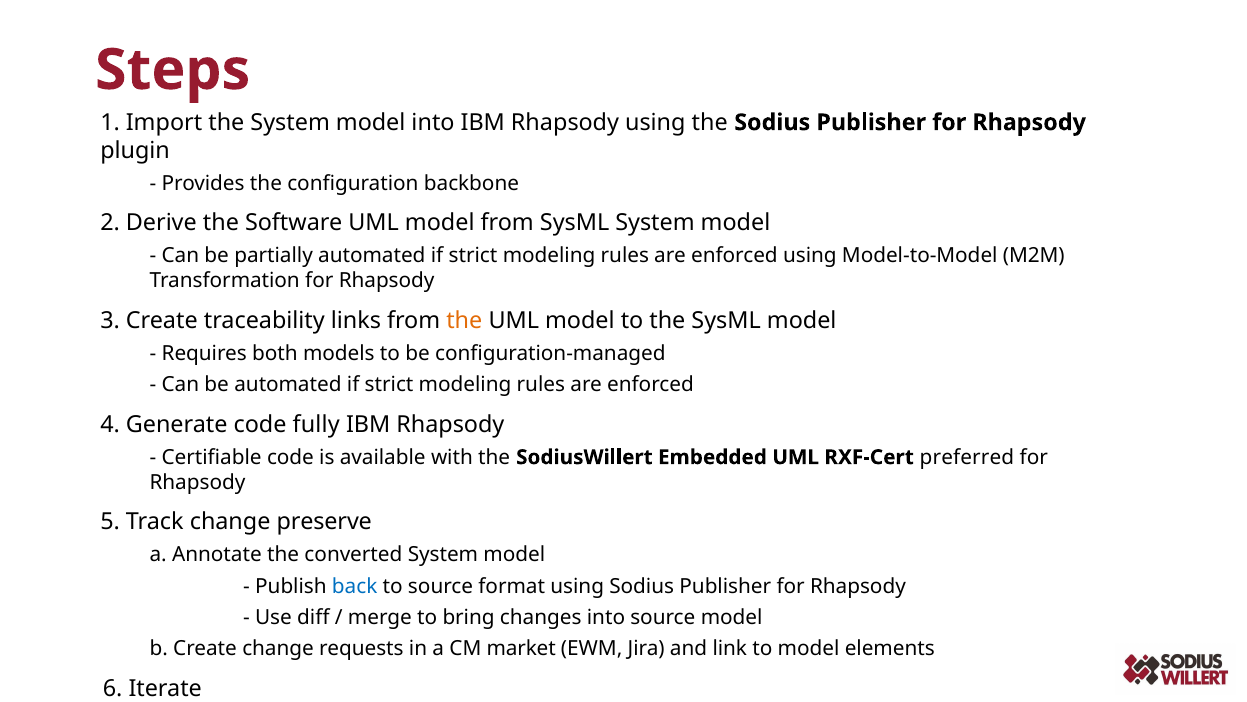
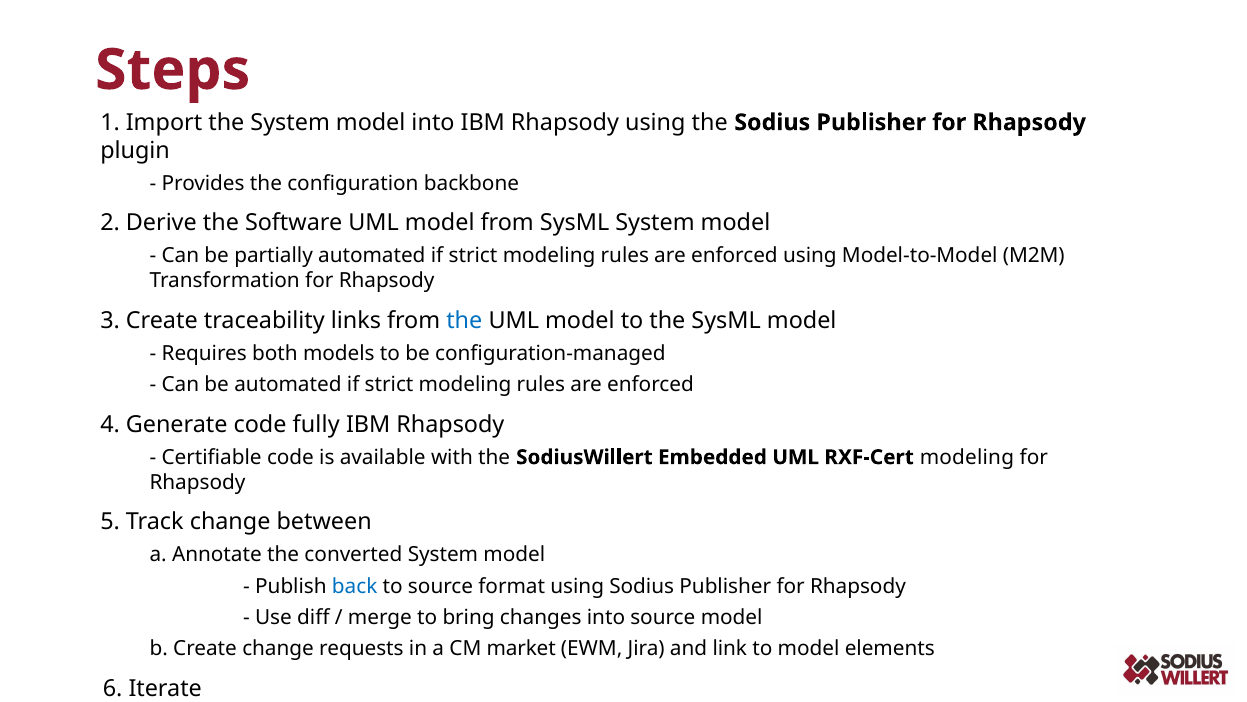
the colour: orange -> blue (464, 320)
RXF-Cert preferred: preferred -> modeling (967, 457)
preserve: preserve -> between (324, 522)
